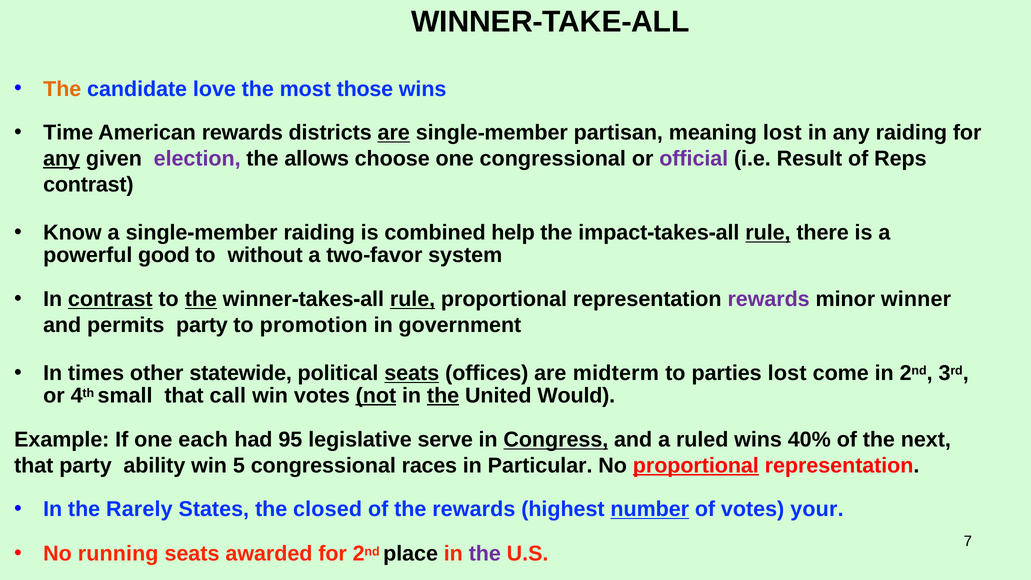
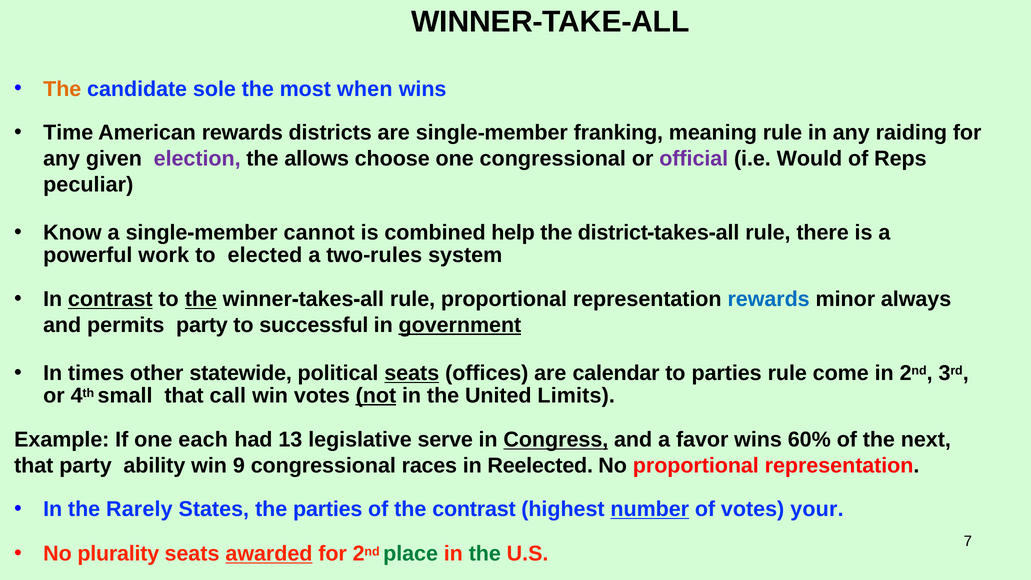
love: love -> sole (214, 89)
those: those -> when (365, 89)
are underline: present -> none (394, 133)
partisan: partisan -> franking (618, 133)
meaning lost: lost -> rule (782, 133)
any underline: present -> none (62, 159)
Result: Result -> Would (809, 159)
contrast: contrast -> peculiar (88, 184)
raiding: raiding -> cannot (319, 233)
impact: impact -> district (613, 233)
rule underline: present -> none (768, 233)
good: good -> work (164, 255)
without: without -> elected (265, 255)
favor: favor -> rules (396, 255)
rule underline: present -> none (413, 299)
rewards colour: purple -> blue (769, 299)
minor winner: winner -> always (916, 299)
promotion: promotion -> successful (314, 325)
government underline: none -> present (460, 325)
midterm: midterm -> calendar (616, 373)
parties lost: lost -> rule (787, 373)
the underline: present -> none (443, 395)
Would: Would -> Limits (576, 395)
95: 95 -> 13 (290, 440)
ruled: ruled -> favor (702, 440)
40%: 40% -> 60% (809, 440)
5: 5 -> 9 (239, 465)
Particular: Particular -> Reelected (540, 465)
proportional underline: present -> none (696, 465)
the closed: closed -> parties (328, 509)
the rewards: rewards -> contrast (474, 509)
running: running -> plurality (118, 554)
awarded underline: none -> present (269, 554)
place colour: black -> green (411, 554)
the colour: purple -> green (485, 554)
